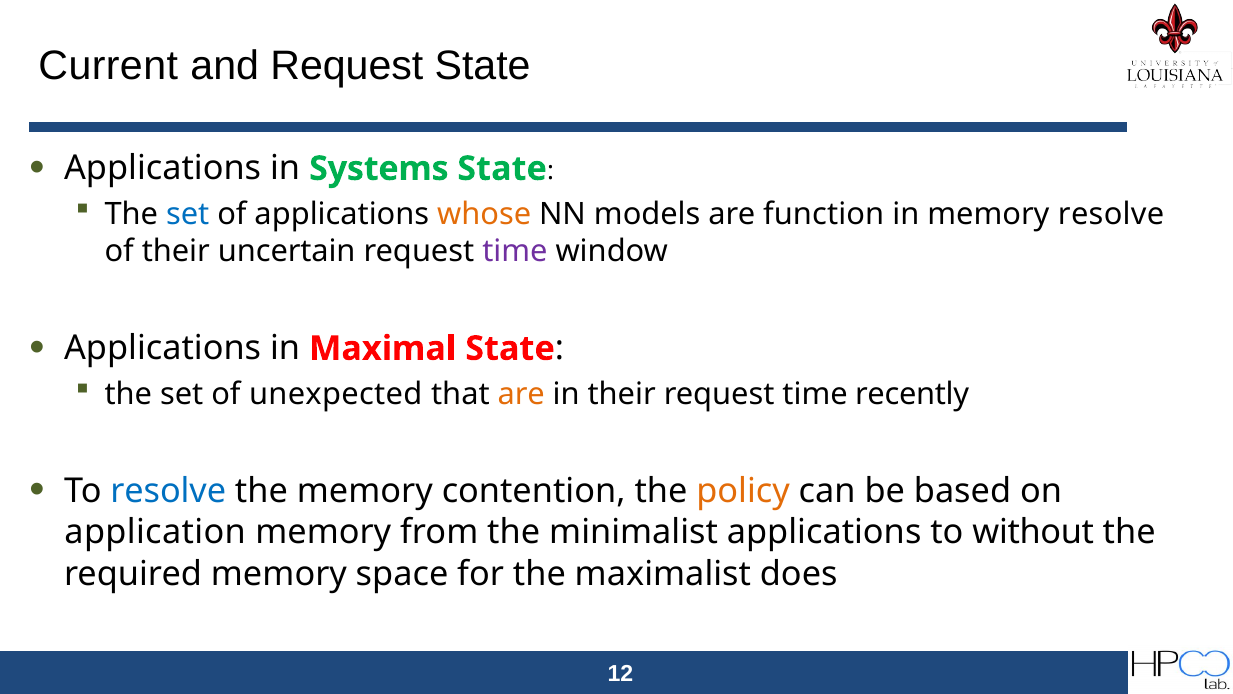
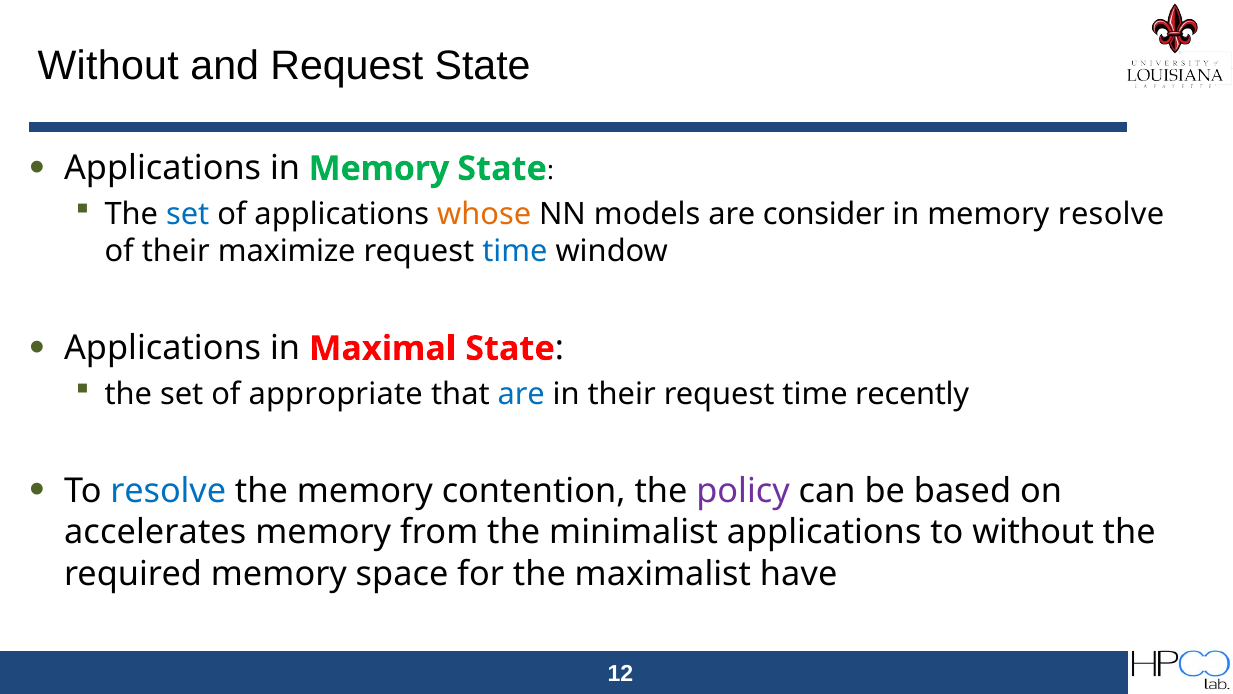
Current: Current -> Without (108, 66)
Applications in Systems: Systems -> Memory (379, 169)
function: function -> consider (824, 215)
uncertain: uncertain -> maximize (287, 252)
time colour: purple -> blue (515, 252)
unexpected: unexpected -> appropriate (336, 394)
are colour: orange -> blue (521, 394)
policy colour: orange -> purple (743, 491)
application: application -> accelerates (155, 532)
does: does -> have (799, 573)
